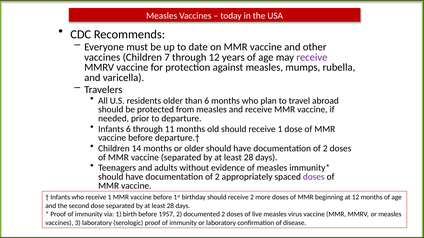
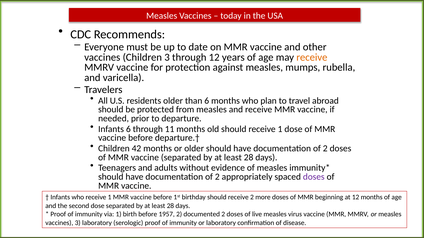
Children 7: 7 -> 3 (167, 57)
receive colour: purple -> orange (312, 57)
14: 14 -> 42 (136, 149)
